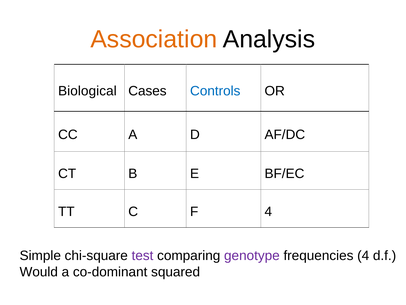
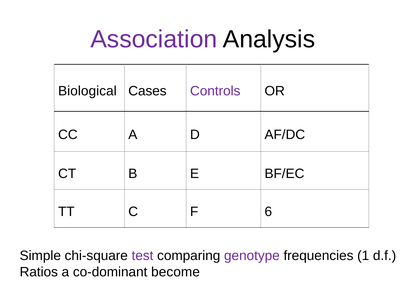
Association colour: orange -> purple (154, 39)
Controls colour: blue -> purple (215, 91)
F 4: 4 -> 6 (268, 211)
frequencies 4: 4 -> 1 (363, 255)
Would: Would -> Ratios (39, 272)
squared: squared -> become (176, 272)
